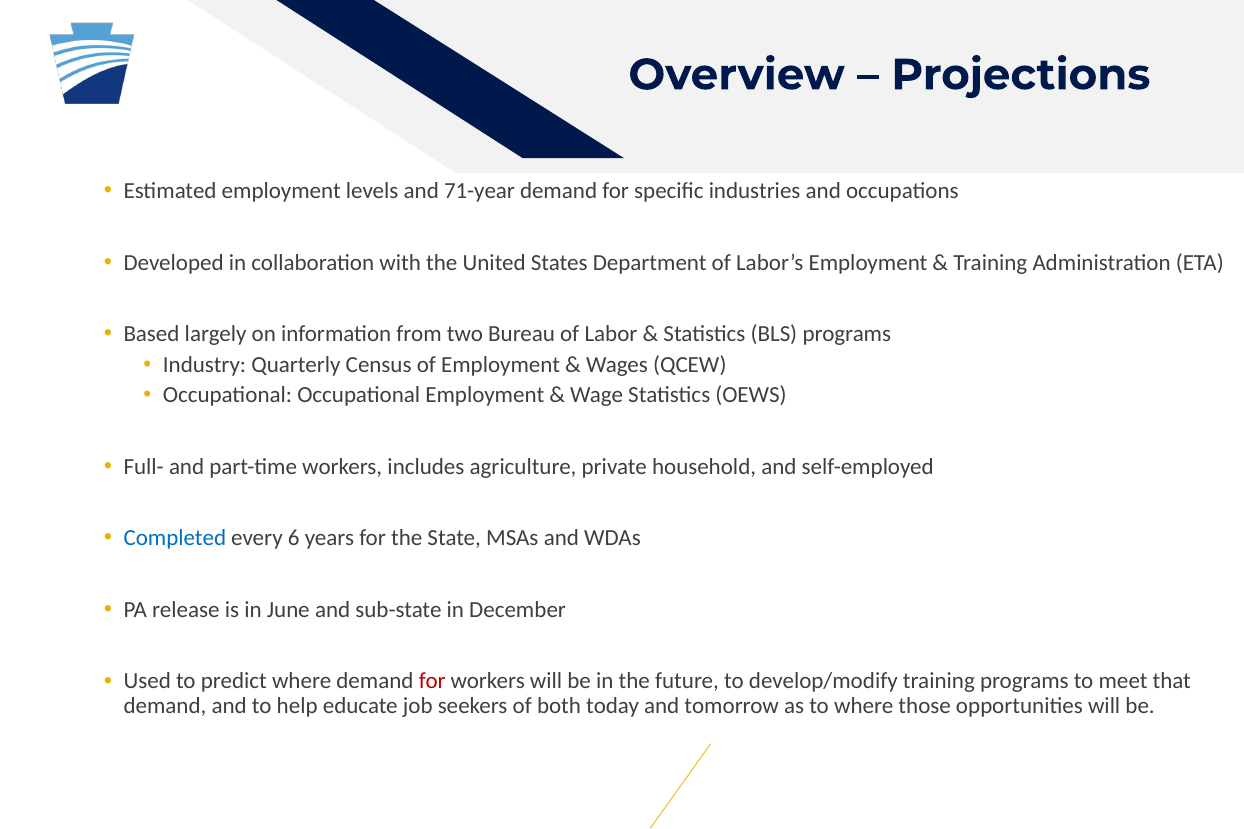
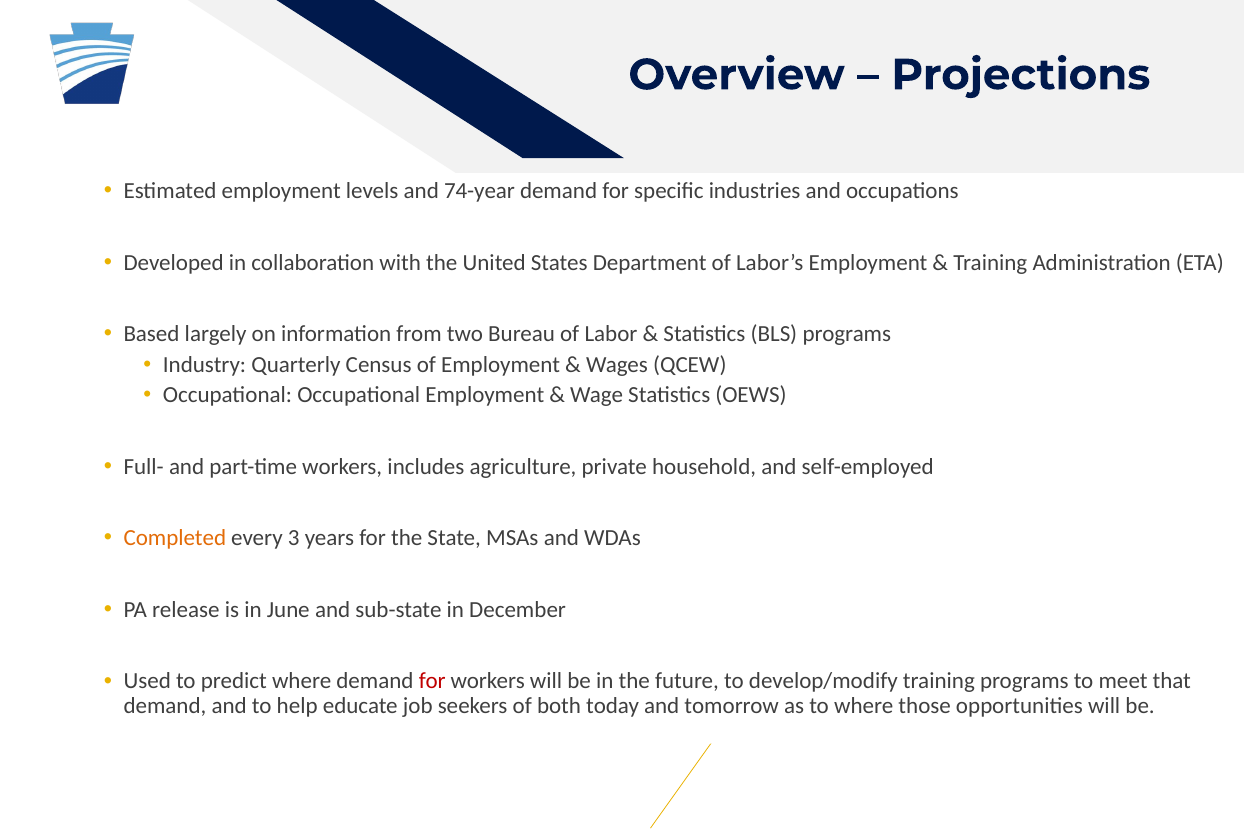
71-year: 71-year -> 74-year (479, 191)
Completed colour: blue -> orange (175, 538)
6: 6 -> 3 (294, 538)
